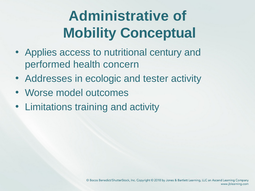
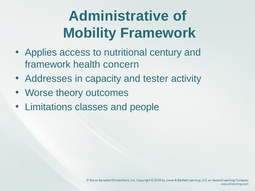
Mobility Conceptual: Conceptual -> Framework (158, 33)
performed: performed -> framework (48, 64)
ecologic: ecologic -> capacity (103, 79)
model: model -> theory (70, 93)
training: training -> classes (91, 107)
and activity: activity -> people (144, 107)
